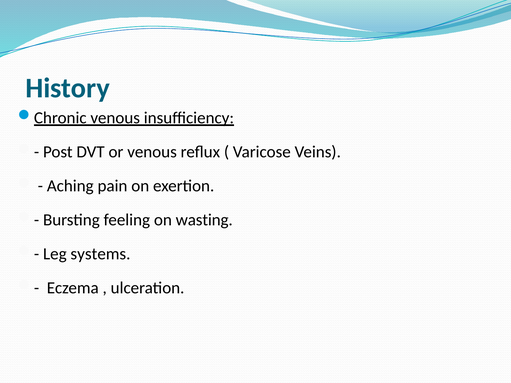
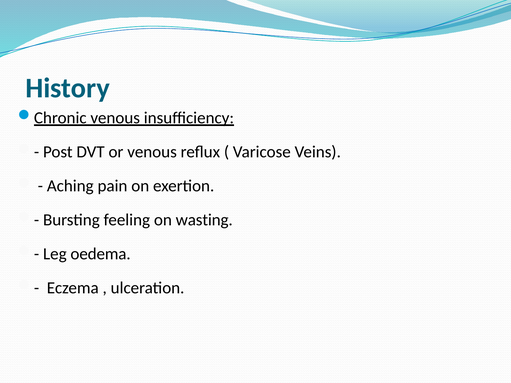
systems: systems -> oedema (101, 254)
